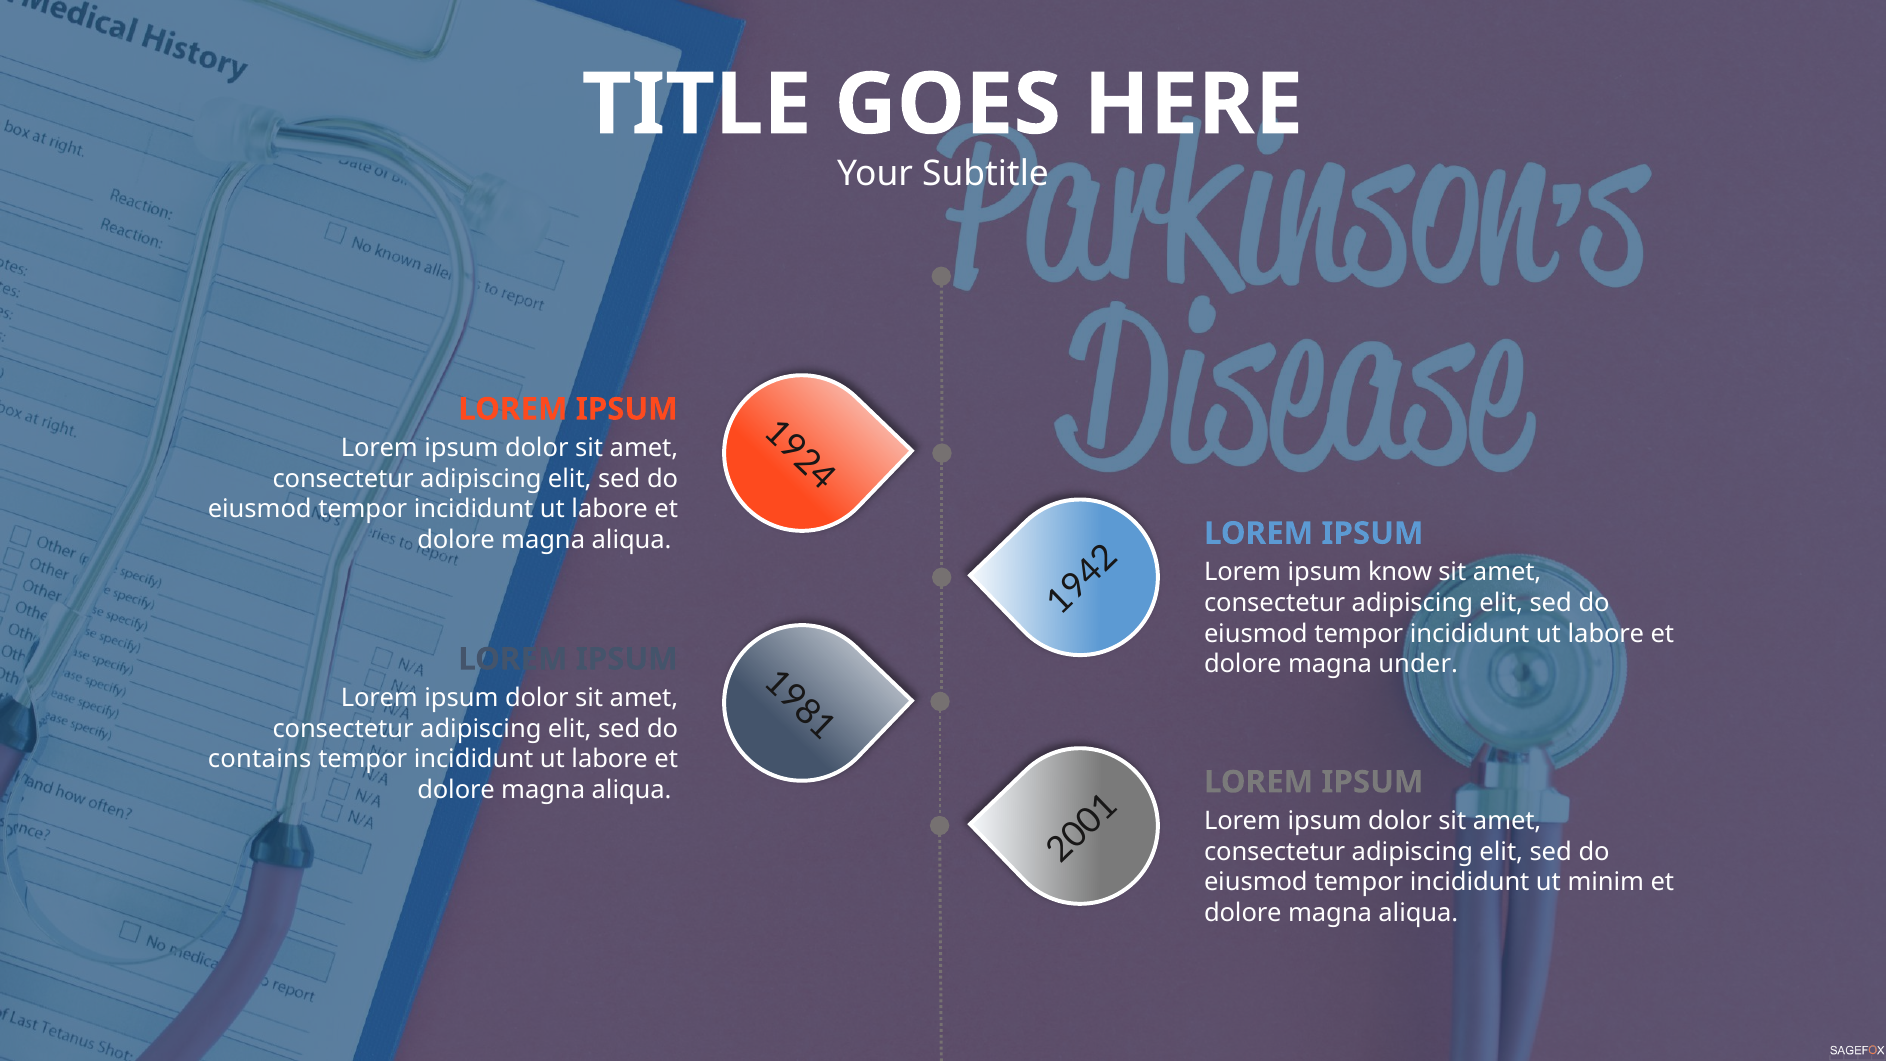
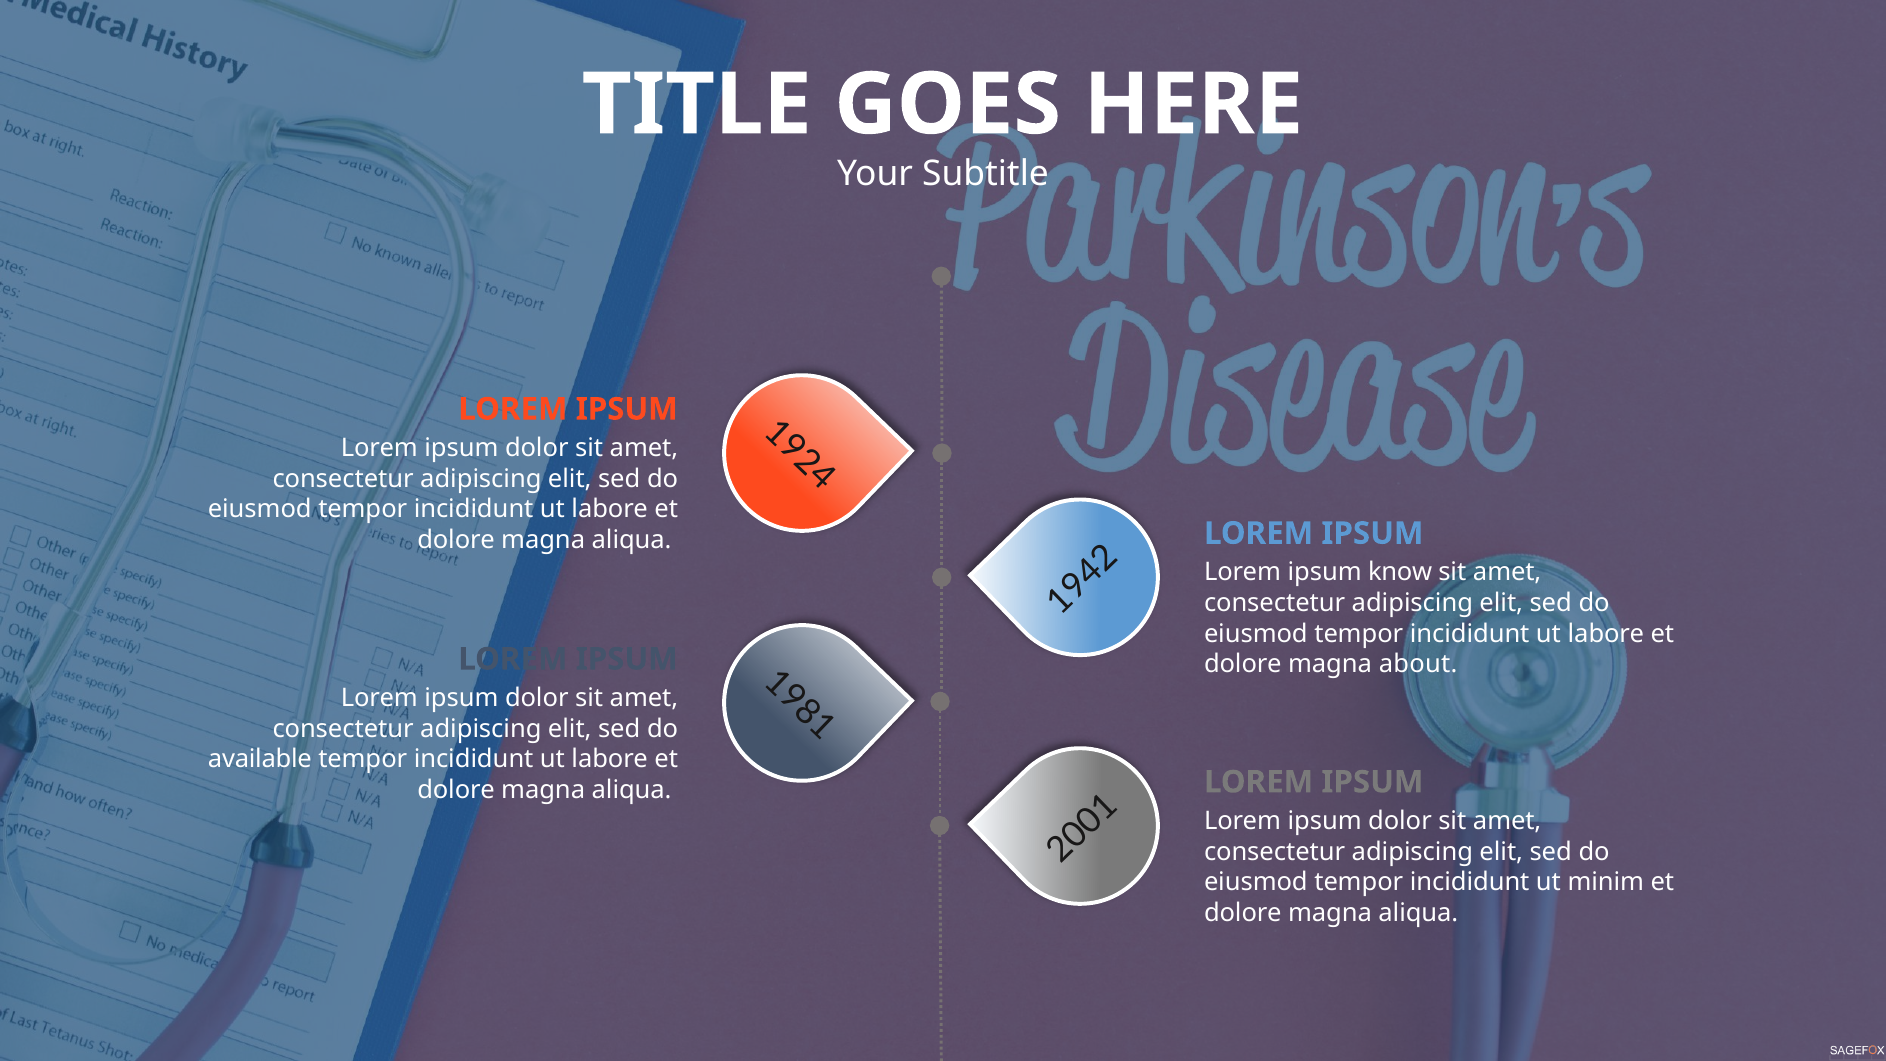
under: under -> about (1418, 664)
contains: contains -> available (260, 759)
